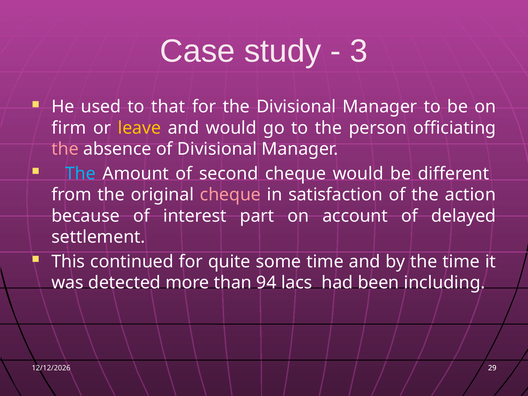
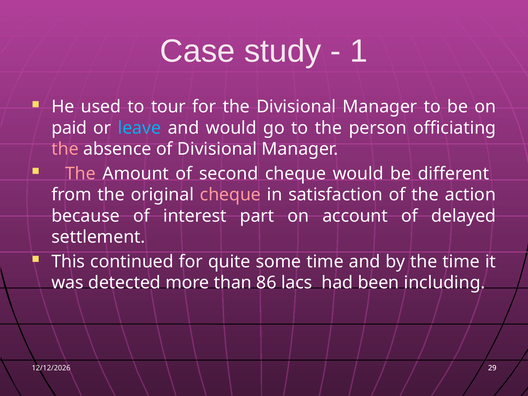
3: 3 -> 1 (359, 51)
that: that -> tour (168, 107)
firm: firm -> paid (69, 128)
leave colour: yellow -> light blue (139, 128)
The colour: light blue -> pink (80, 174)
94: 94 -> 86 (266, 283)
